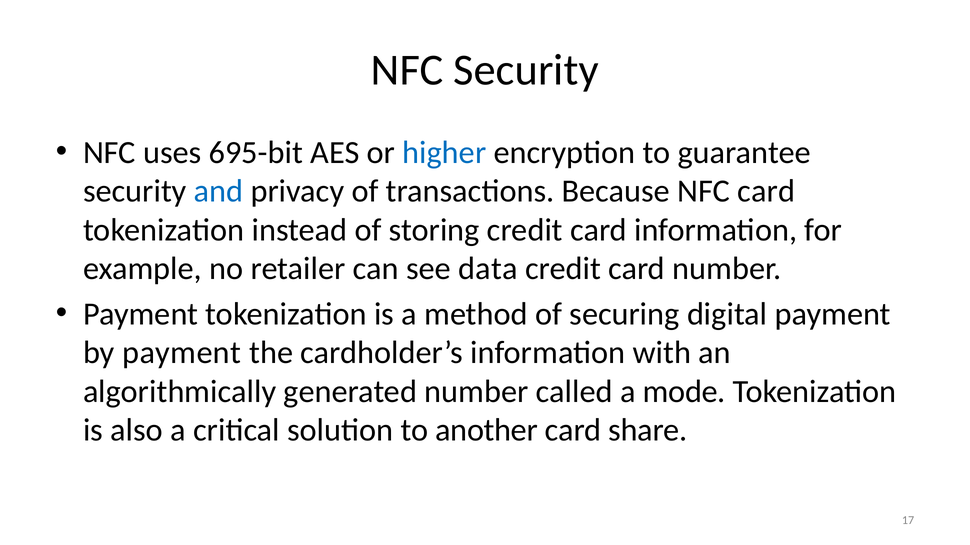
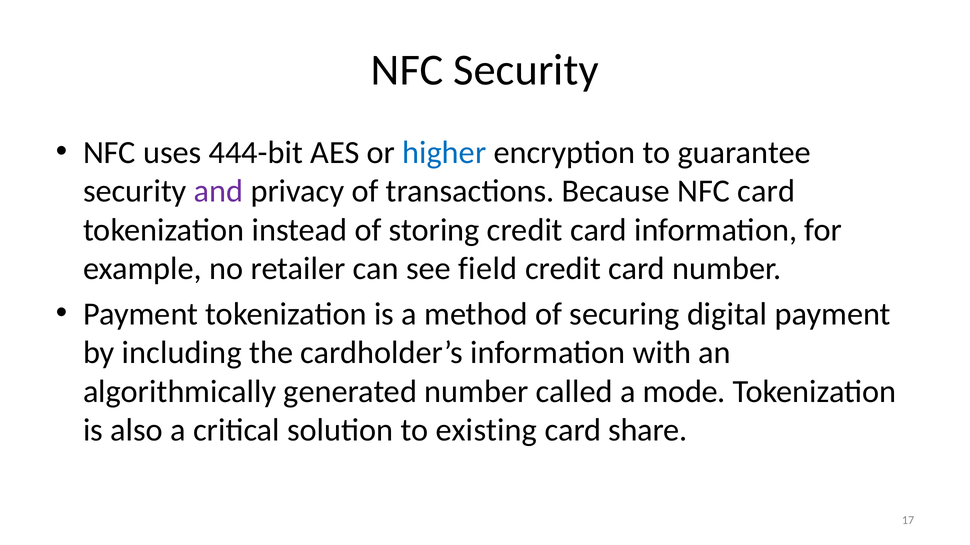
695-bit: 695-bit -> 444-bit (256, 153)
and colour: blue -> purple (219, 191)
data: data -> field (488, 269)
by payment: payment -> including (182, 353)
another: another -> existing (486, 431)
